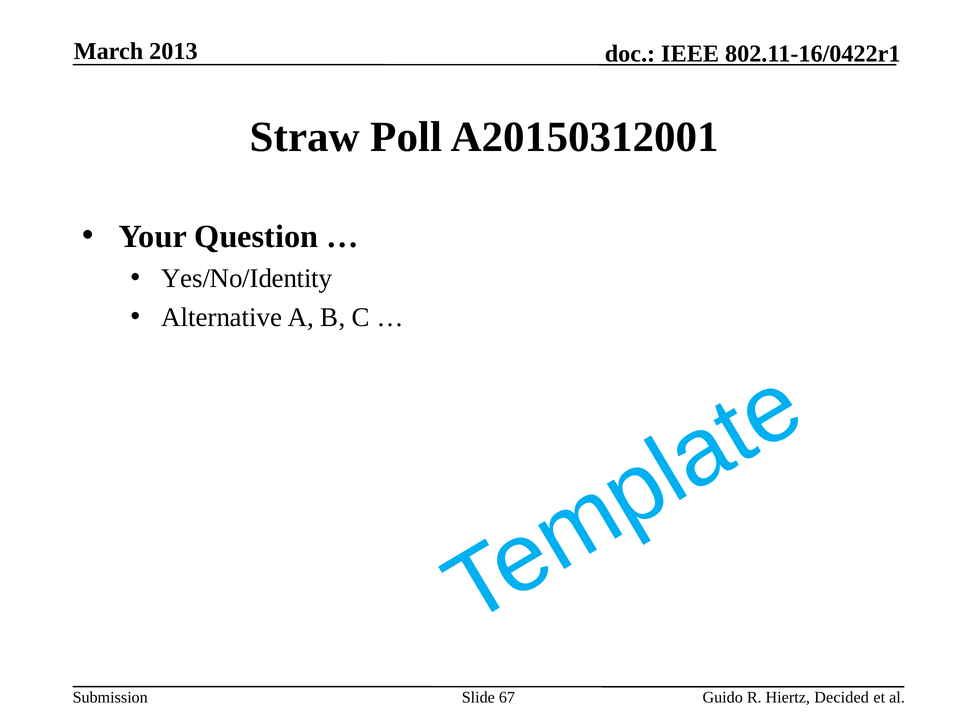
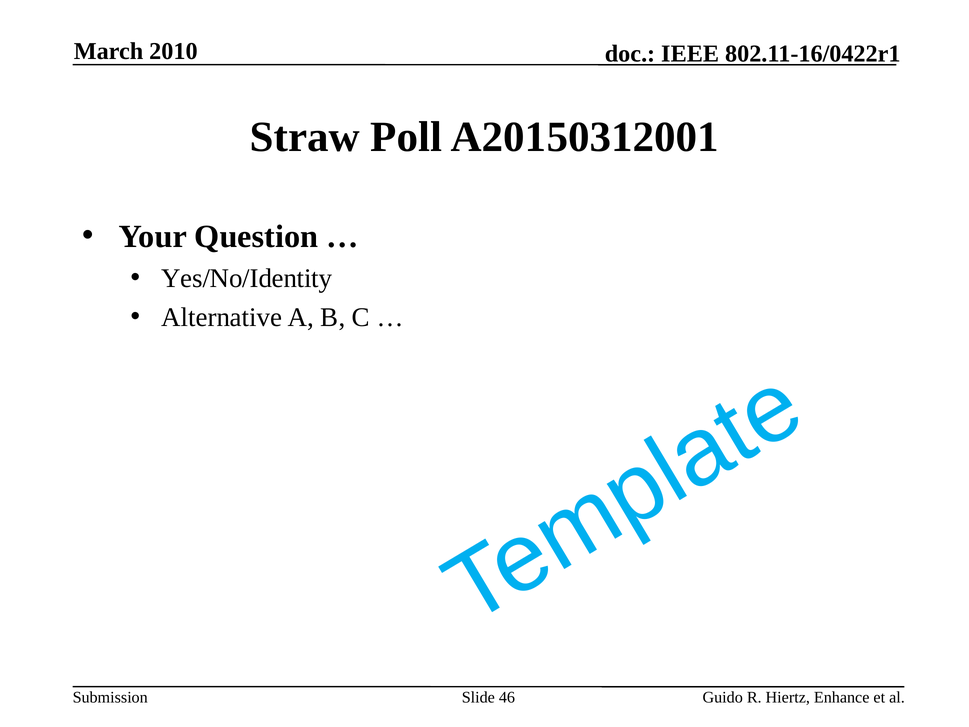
2013: 2013 -> 2010 (173, 51)
67: 67 -> 46 (507, 697)
Decided: Decided -> Enhance (842, 697)
